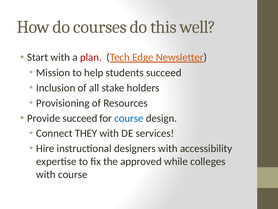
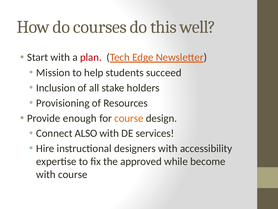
Provide succeed: succeed -> enough (80, 118)
course colour: blue -> orange (129, 118)
THEY: THEY -> ALSO (86, 133)
colleges: colleges -> become (208, 161)
